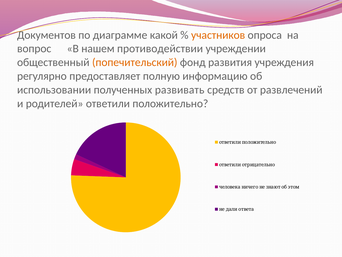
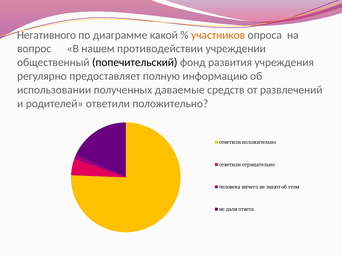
Документов: Документов -> Негативного (47, 35)
попечительский colour: orange -> black (135, 62)
развивать: развивать -> даваемые (180, 90)
